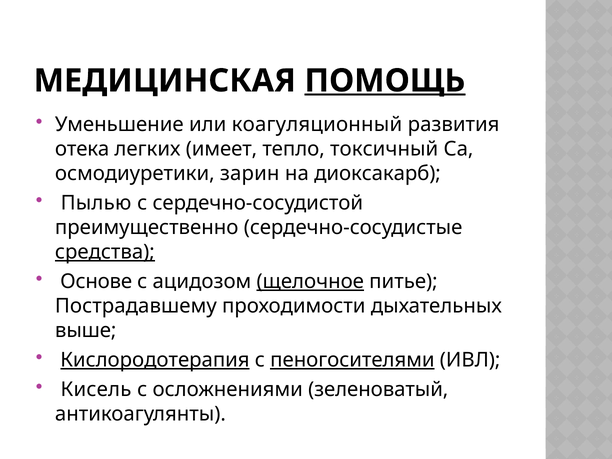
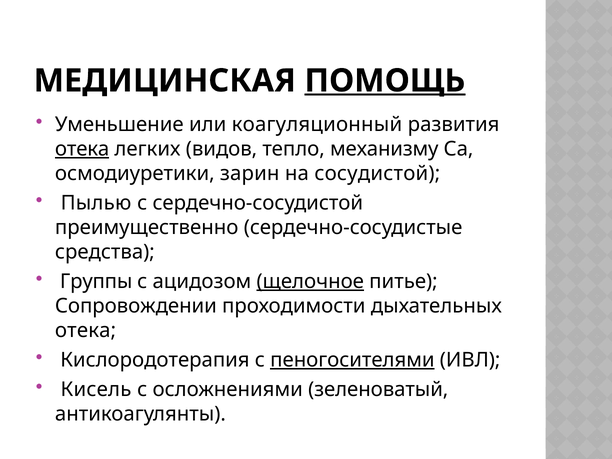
отека underline: none -> present (82, 149)
имеет: имеет -> видов (222, 149)
токсичный: токсичный -> механизму (384, 149)
диоксакарб: диоксакарб -> сосудистой (377, 173)
средства underline: present -> none (105, 252)
Основе: Основе -> Группы (96, 282)
Пострадавшему: Пострадавшему -> Сопровождении (136, 306)
выше: выше -> отека (86, 330)
Кислородотерапия underline: present -> none (155, 360)
